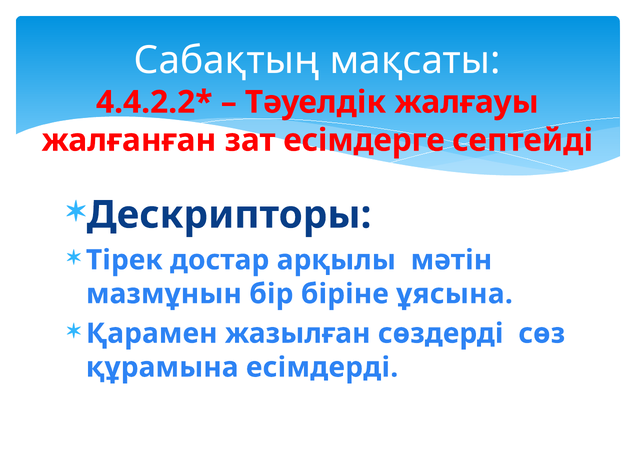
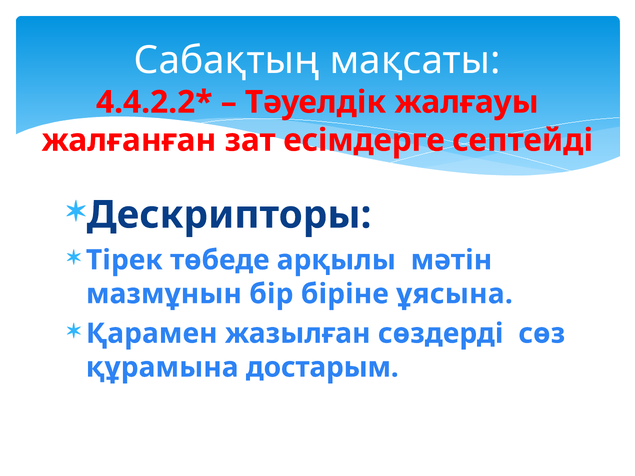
достар: достар -> төбеде (220, 260)
есімдерді: есімдерді -> достарым (322, 368)
